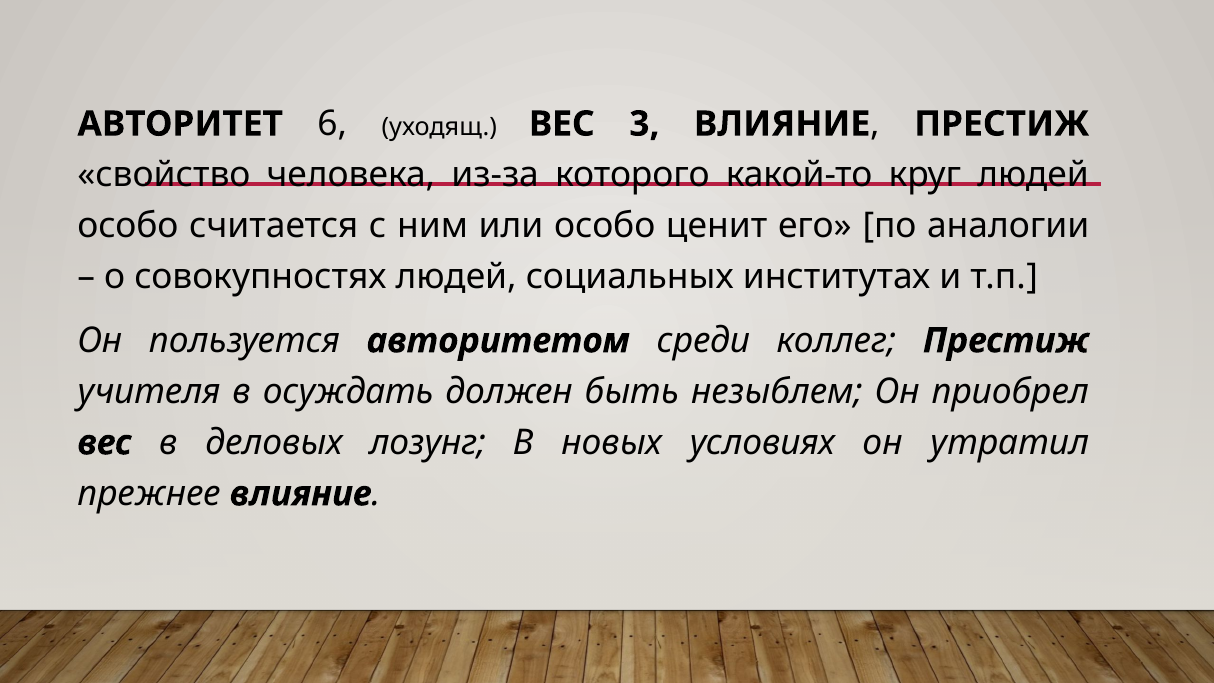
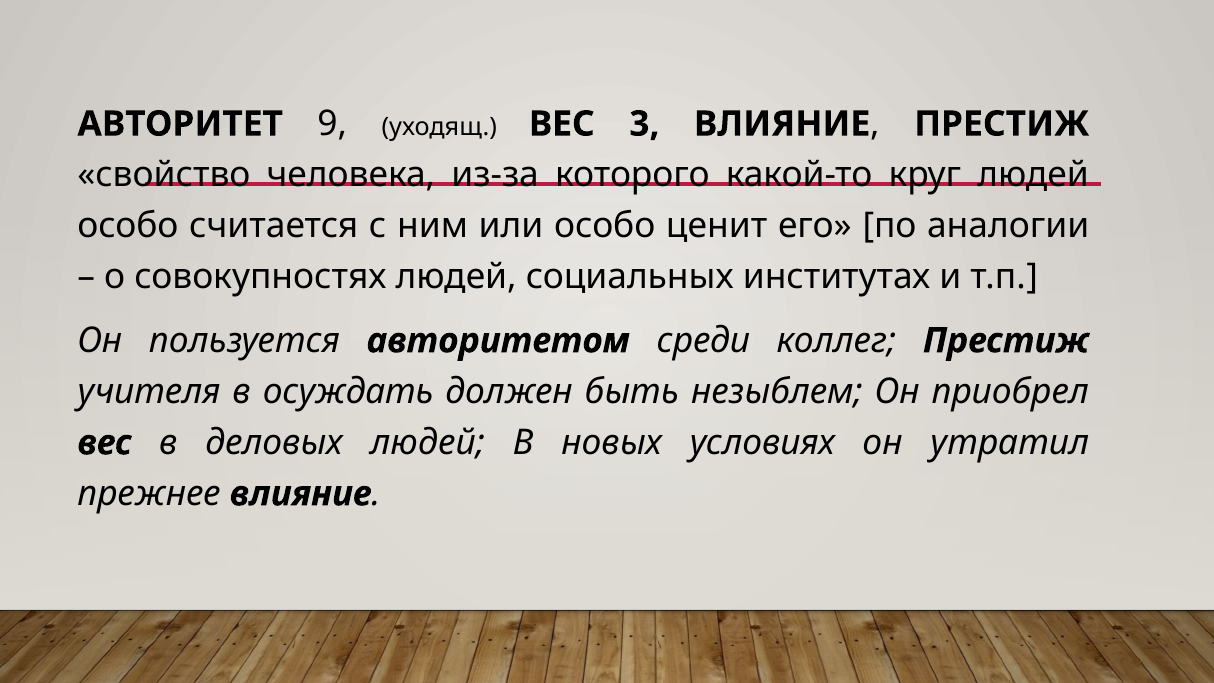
6: 6 -> 9 (332, 124)
деловых лозунг: лозунг -> людей (428, 443)
